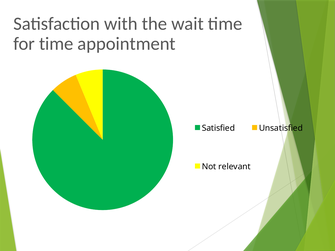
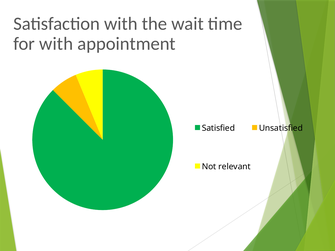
for time: time -> with (56, 44)
